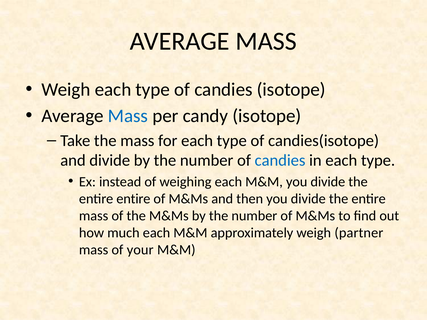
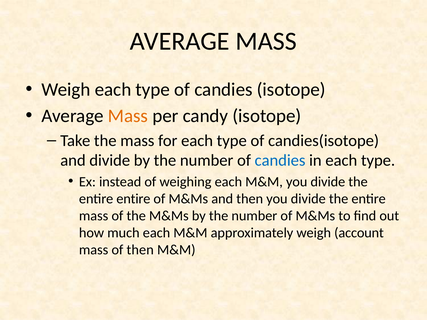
Mass colour: blue -> orange (128, 116)
partner: partner -> account (359, 233)
of your: your -> then (140, 250)
